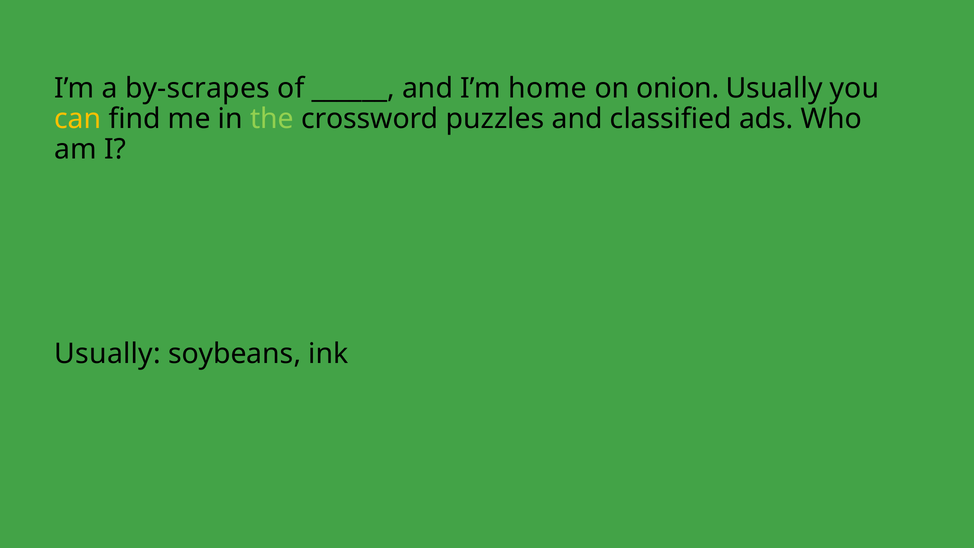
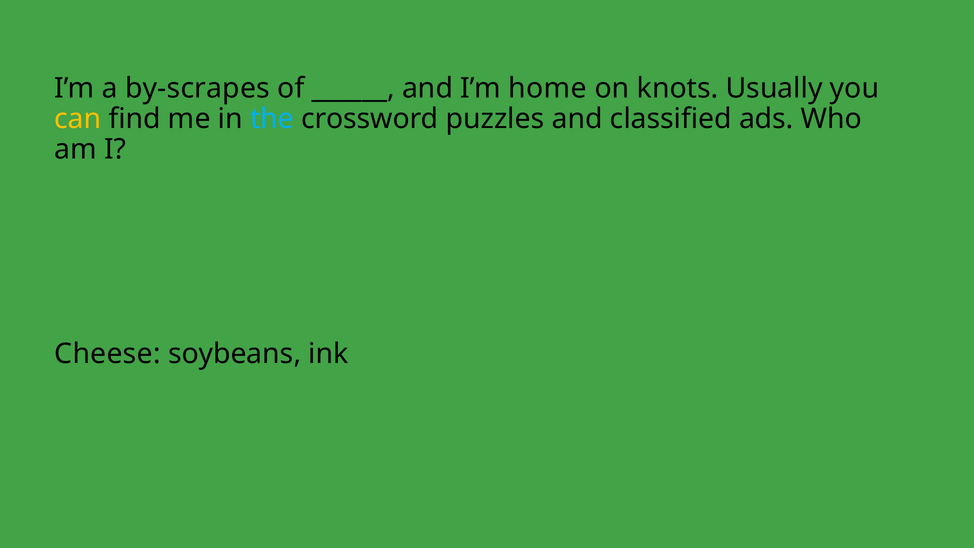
onion: onion -> knots (678, 88)
the colour: light green -> light blue (272, 119)
Usually: Usually -> Cheese (108, 354)
